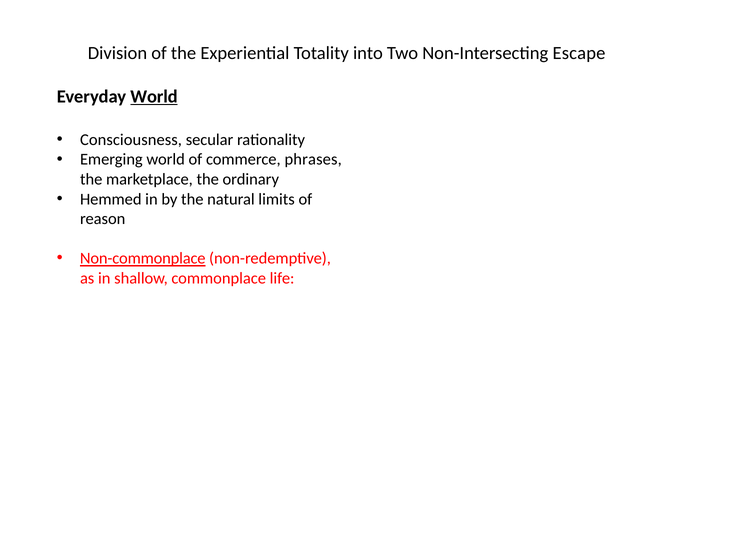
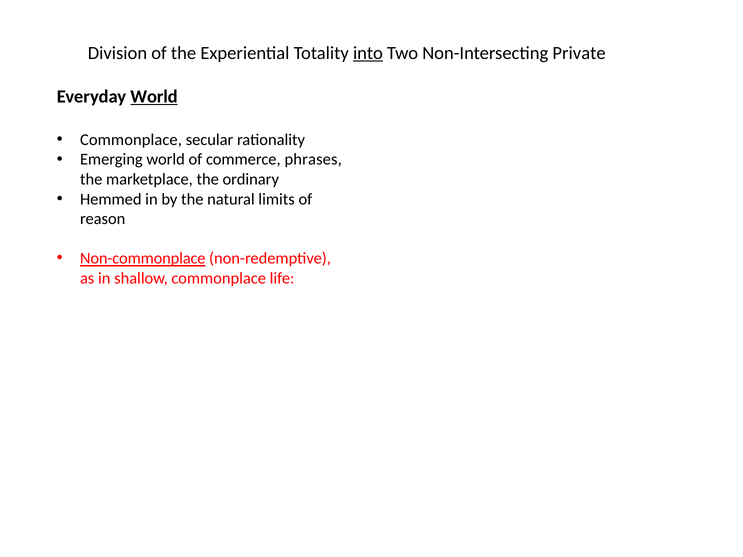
into underline: none -> present (368, 53)
Escape: Escape -> Private (579, 53)
Consciousness: Consciousness -> Commonplace (131, 140)
